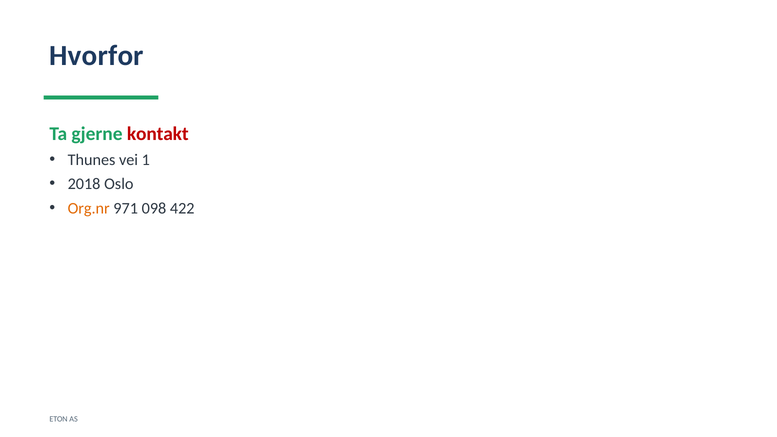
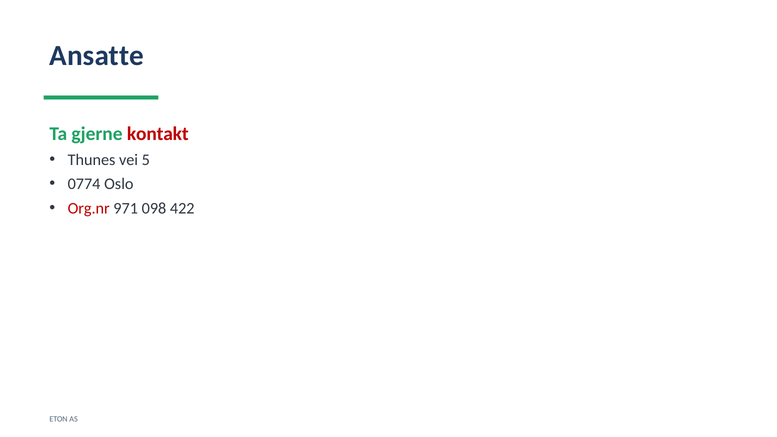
Hvorfor: Hvorfor -> Ansatte (97, 55)
1: 1 -> 5 (146, 160)
2018: 2018 -> 0774 (84, 184)
Org.nr colour: orange -> red (89, 208)
